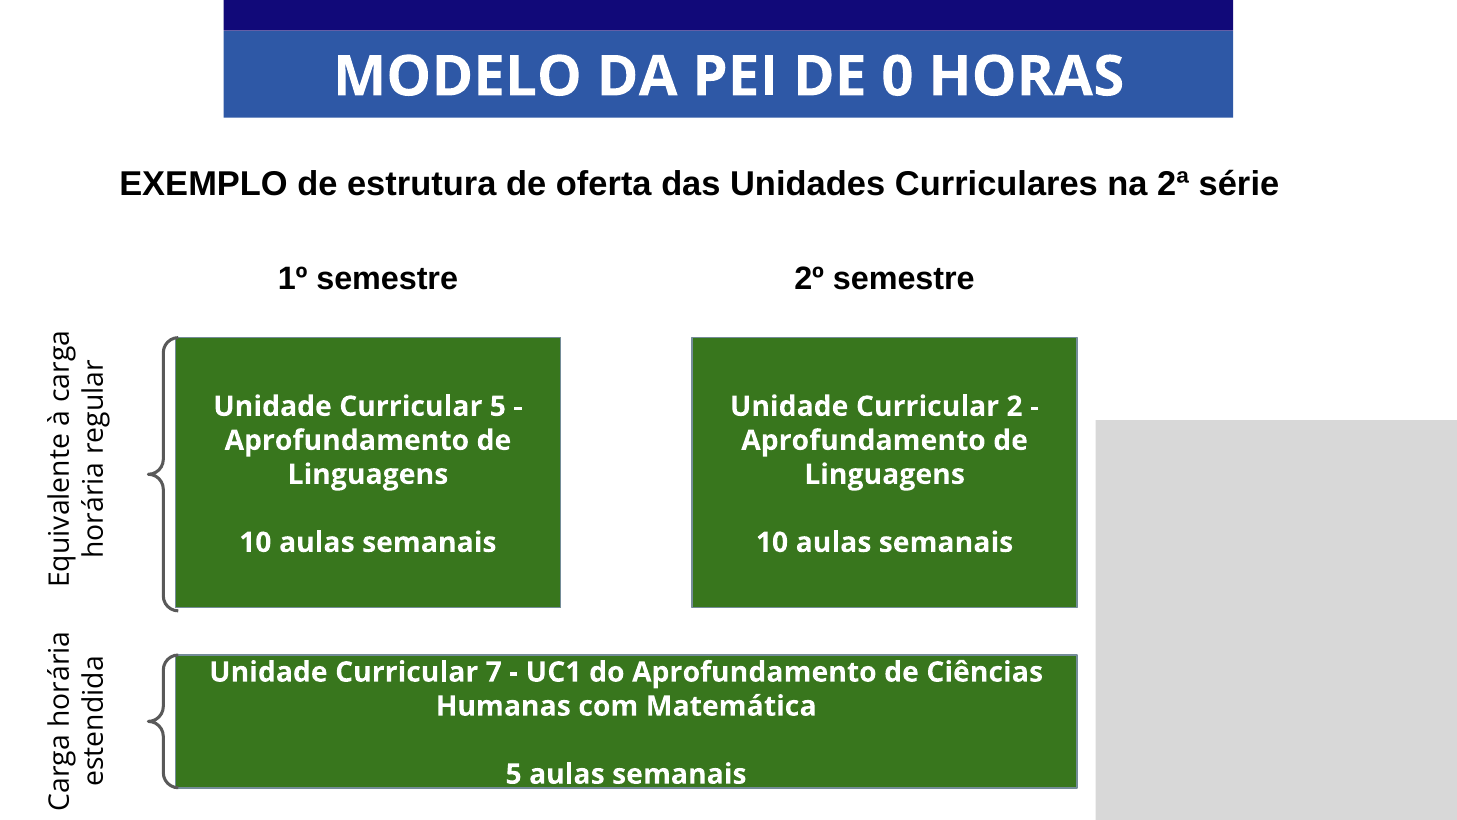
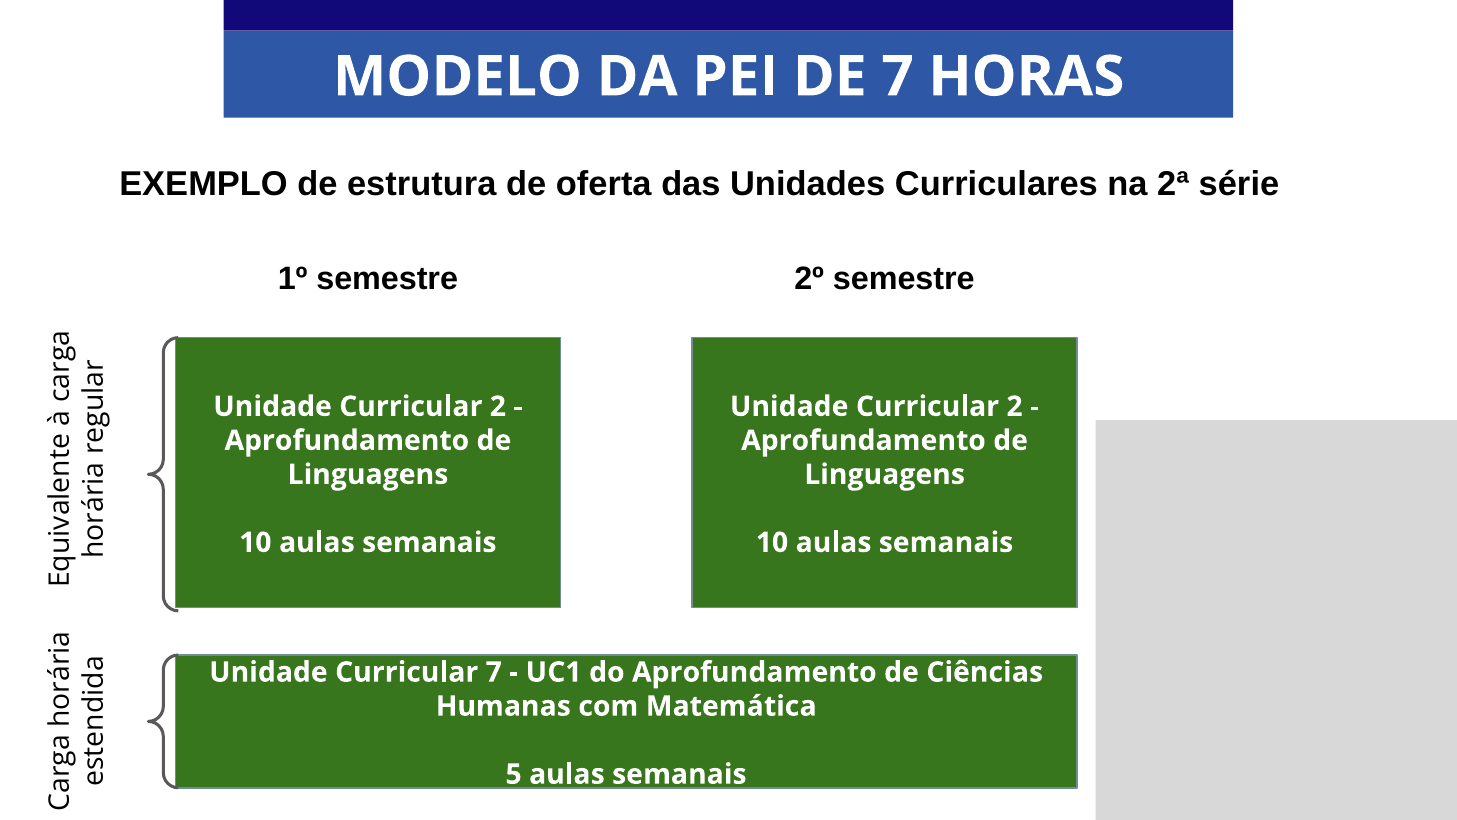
DE 0: 0 -> 7 (897, 77)
5: 5 -> 2 (498, 406)
